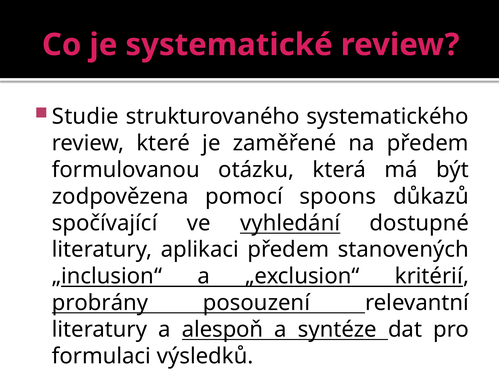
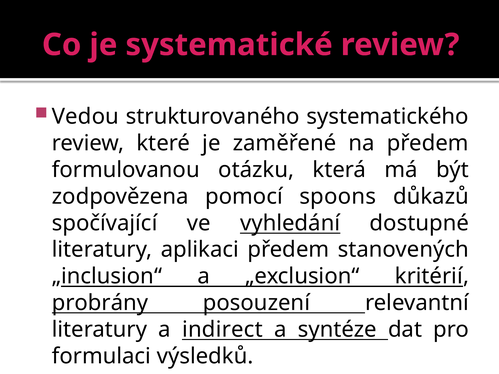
Studie: Studie -> Vedou (85, 117)
alespoň: alespoň -> indirect (222, 330)
